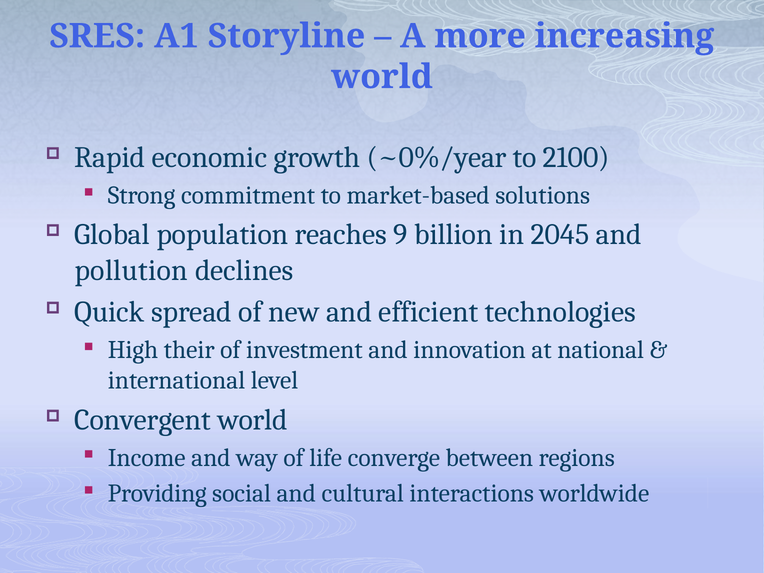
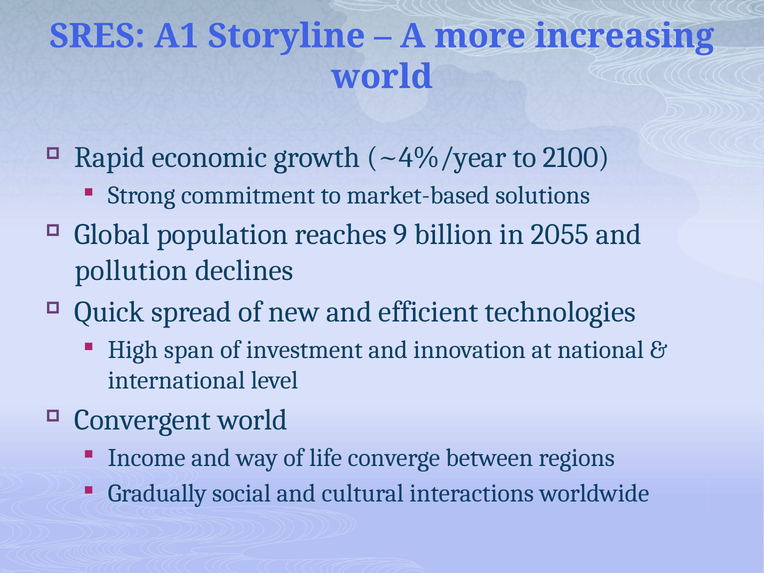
~0%/year: ~0%/year -> ~4%/year (437, 157)
2045: 2045 -> 2055 (560, 235)
their: their -> span (189, 350)
Providing: Providing -> Gradually (157, 493)
